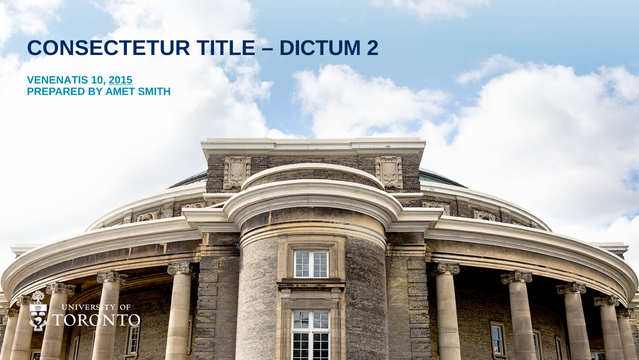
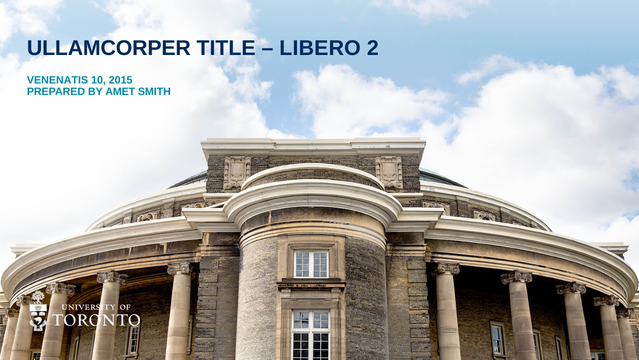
CONSECTETUR: CONSECTETUR -> ULLAMCORPER (109, 48)
DICTUM: DICTUM -> LIBERO (320, 48)
2015 underline: present -> none (121, 80)
